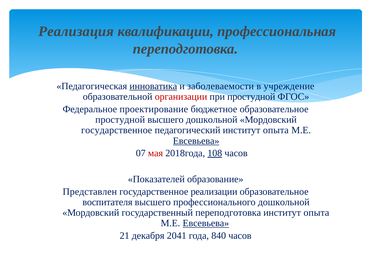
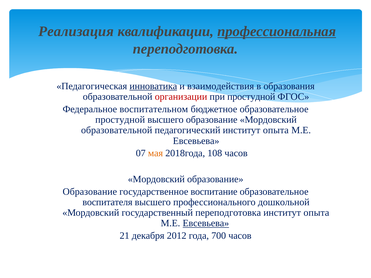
профессиональная underline: none -> present (277, 31)
заболеваемости: заболеваемости -> взаимодействия (221, 86)
учреждение: учреждение -> образования (289, 86)
проектирование: проектирование -> воспитательном (154, 109)
высшего дошкольной: дошкольной -> образование (212, 120)
государственное: государственное -> образовательной (117, 130)
Евсевьева underline: present -> none (196, 141)
мая colour: red -> orange (155, 153)
108 underline: present -> none (215, 153)
Показателей: Показателей -> Мордовский (156, 179)
Представлен: Представлен -> Образование (90, 192)
реализации: реализации -> воспитание (214, 192)
2041: 2041 -> 2012 (177, 236)
840: 840 -> 700 (219, 236)
